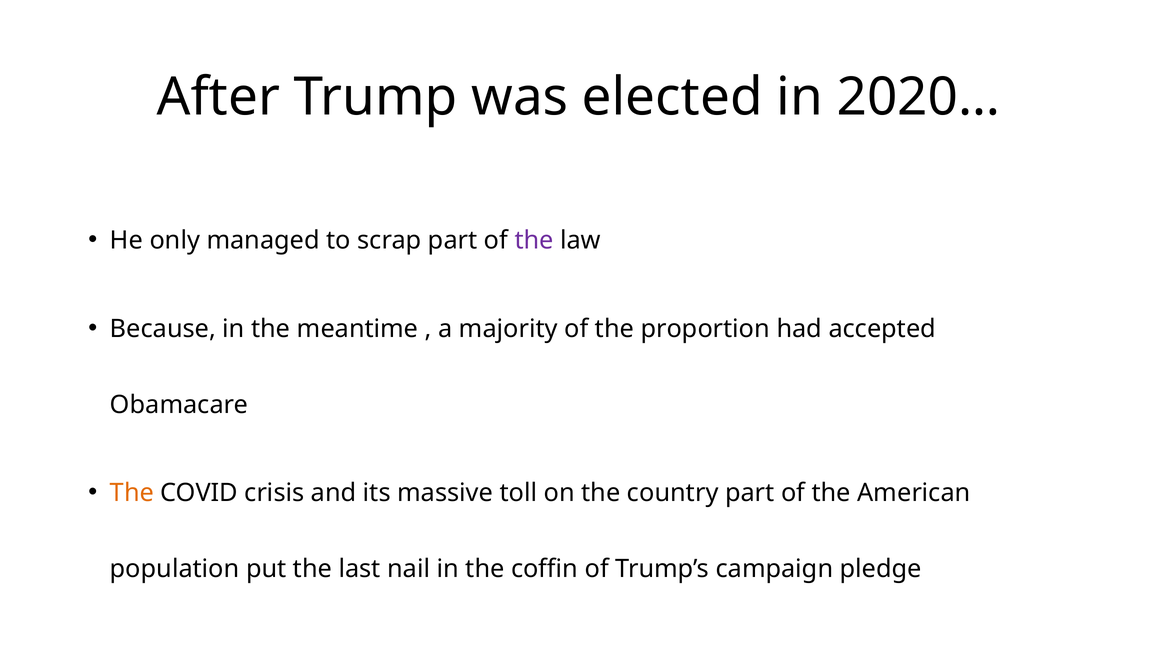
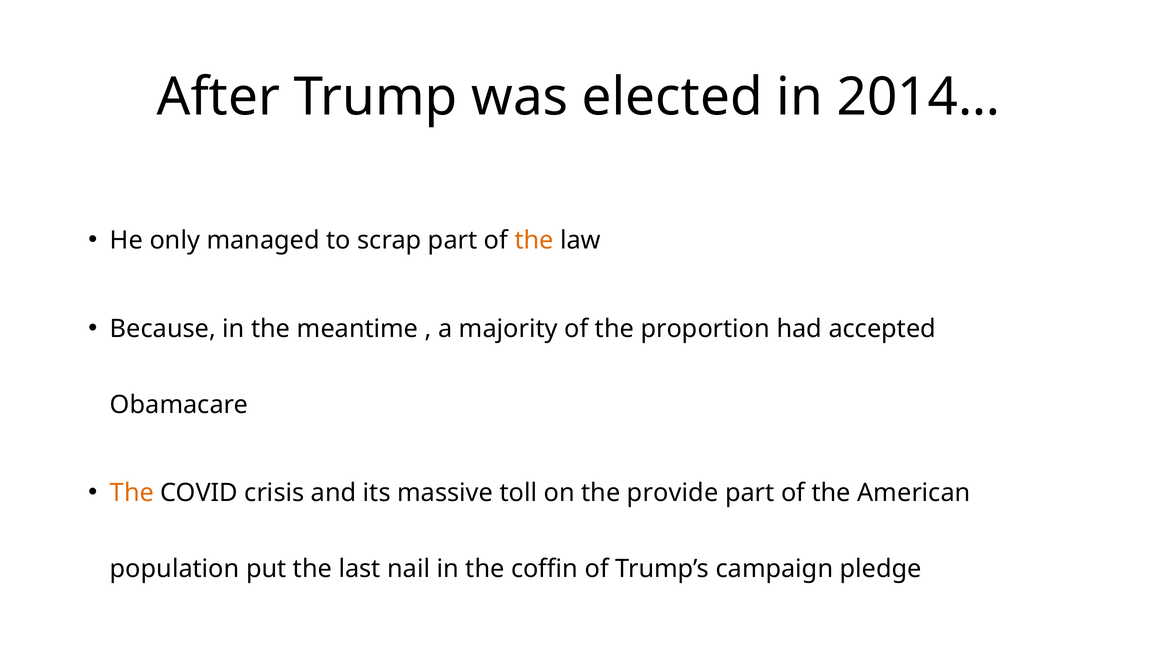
2020…: 2020… -> 2014… (918, 97)
the colour: purple -> orange (534, 240)
country: country -> provide (673, 492)
